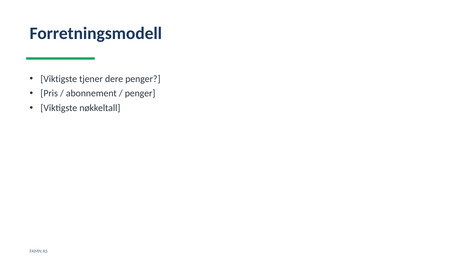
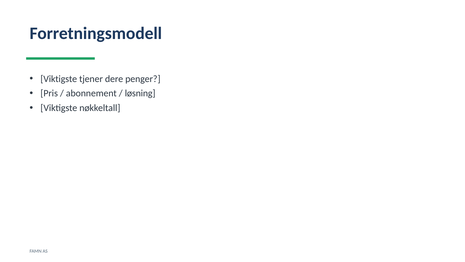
penger: penger -> løsning (140, 93)
